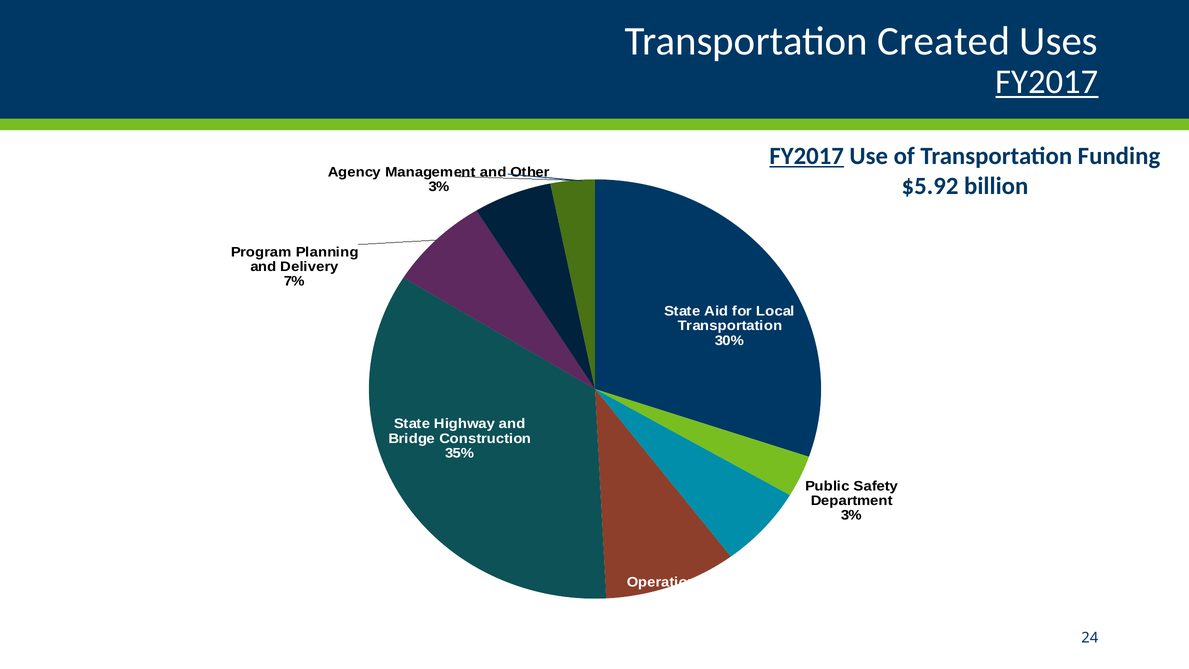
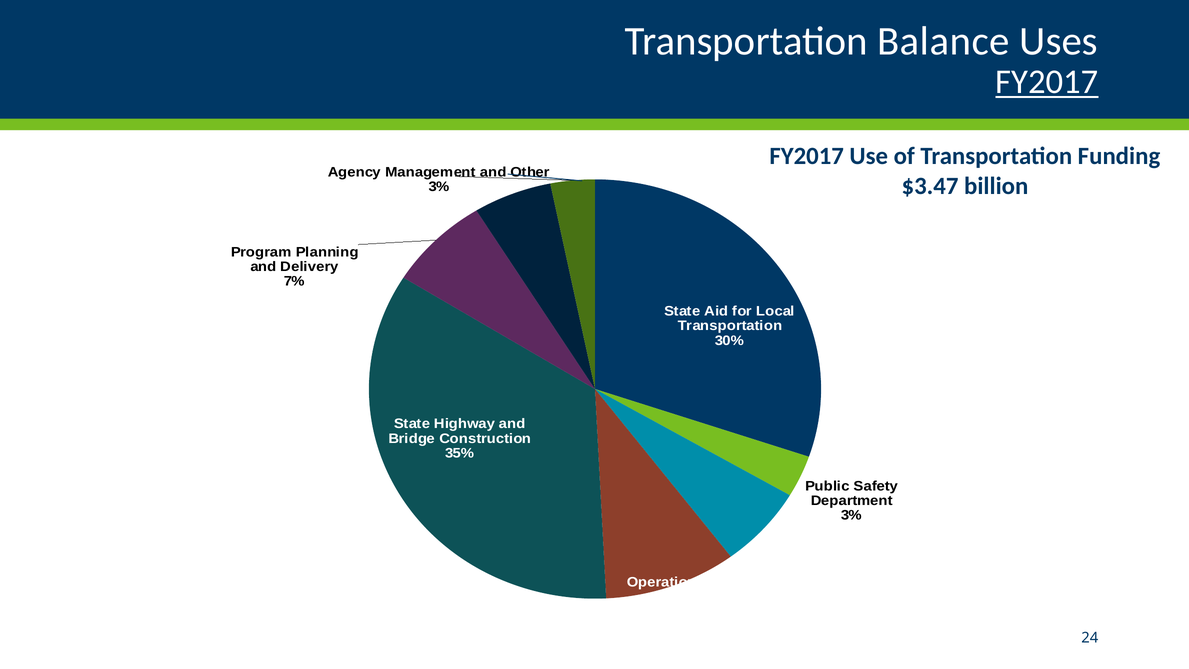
Created: Created -> Balance (943, 41)
FY2017 underline: present -> none (807, 156)
$5.92: $5.92 -> $3.47 (930, 186)
